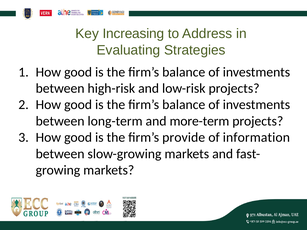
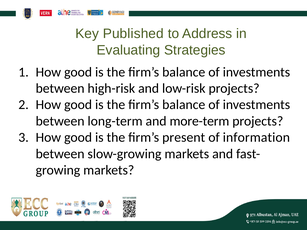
Increasing: Increasing -> Published (133, 34)
provide: provide -> present (184, 138)
